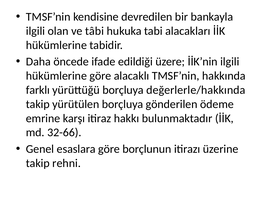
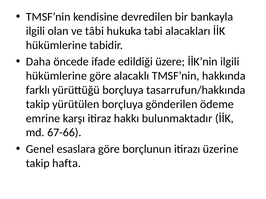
değerlerle/hakkında: değerlerle/hakkında -> tasarrufun/hakkında (196, 90)
32-66: 32-66 -> 67-66 (64, 133)
rehni: rehni -> hafta (67, 164)
